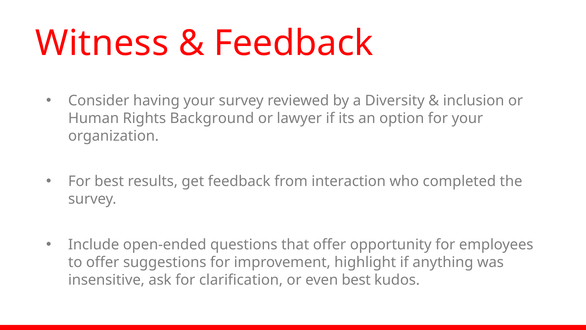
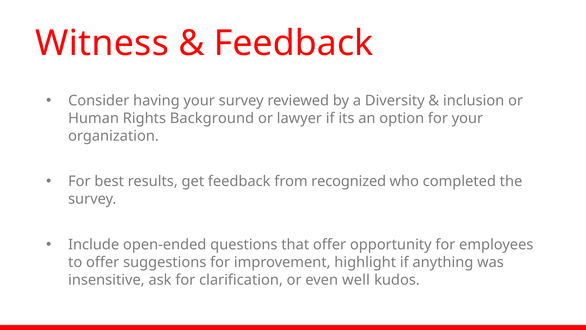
interaction: interaction -> recognized (349, 181)
even best: best -> well (356, 280)
